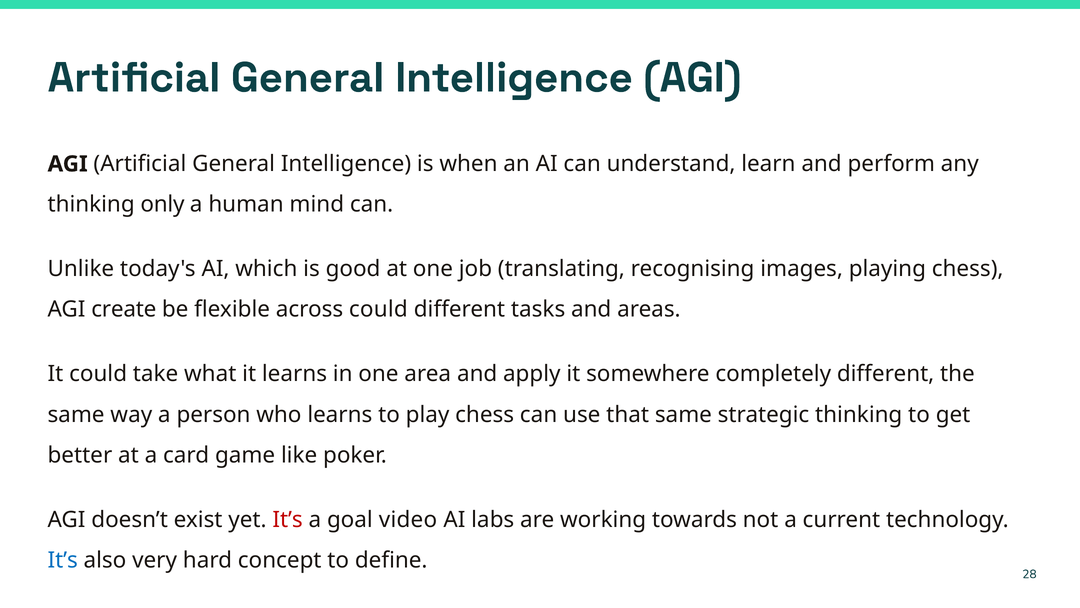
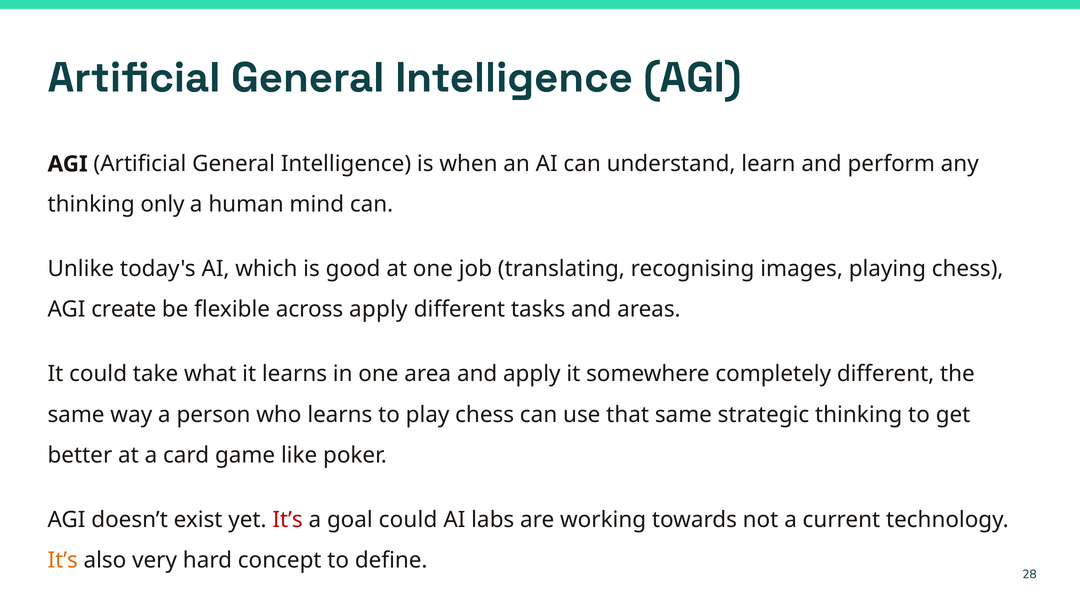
across could: could -> apply (378, 309)
goal video: video -> could (408, 519)
It’s colour: blue -> orange (63, 560)
